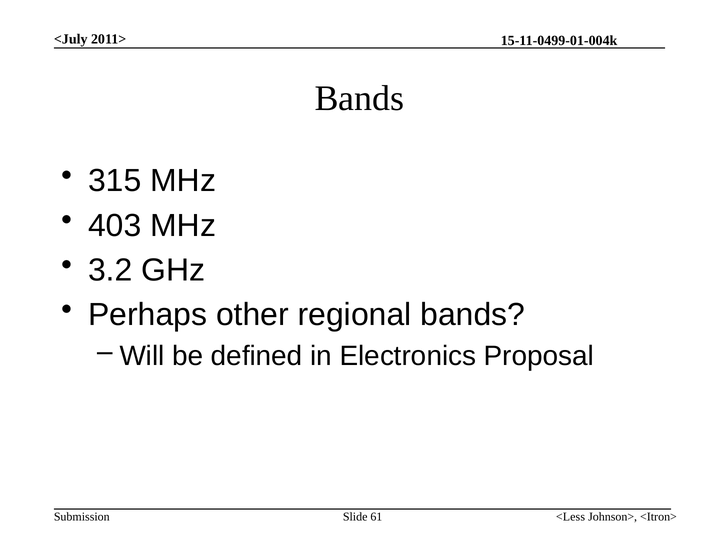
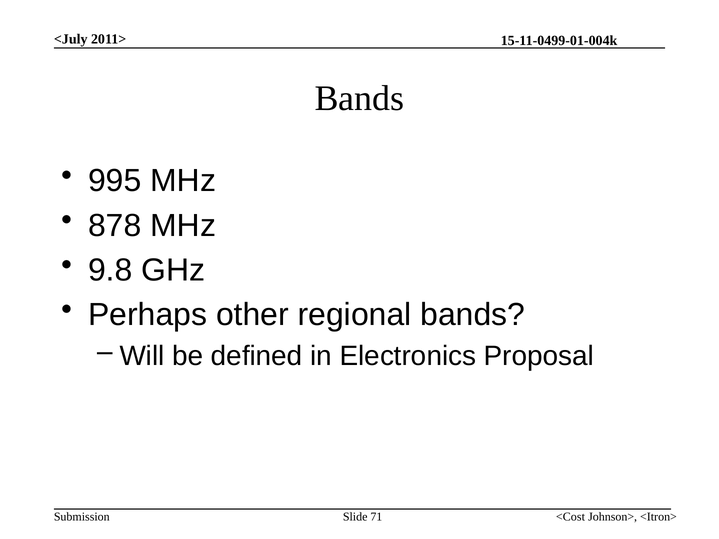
315: 315 -> 995 (115, 181)
403: 403 -> 878 (115, 226)
3.2: 3.2 -> 9.8 (110, 270)
<Less: <Less -> <Cost (570, 517)
61: 61 -> 71 (376, 517)
